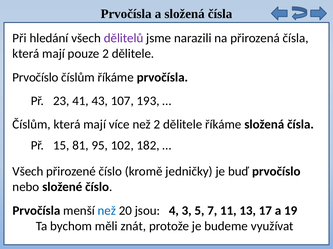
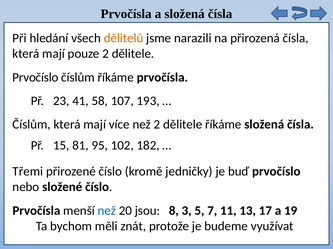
dělitelů colour: purple -> orange (124, 38)
43: 43 -> 58 (100, 101)
Všech: Všech -> Třemi (28, 172)
4: 4 -> 8 (174, 211)
